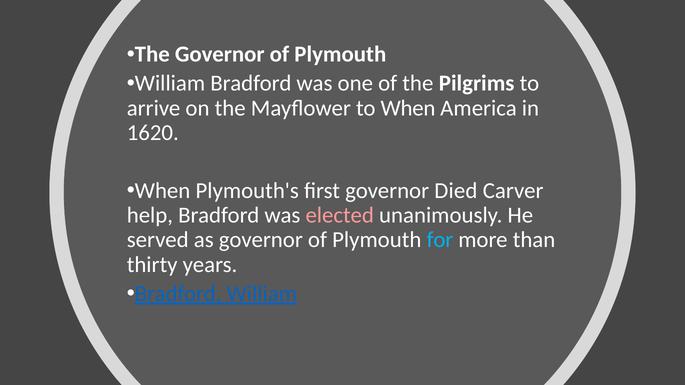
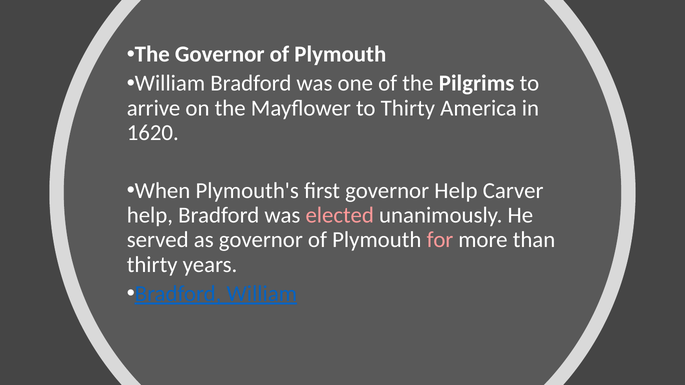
to When: When -> Thirty (408, 108)
governor Died: Died -> Help (456, 191)
for colour: light blue -> pink (440, 240)
